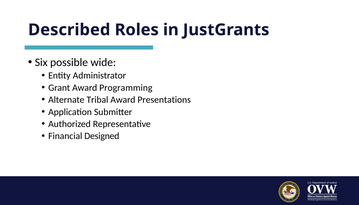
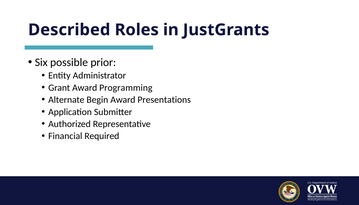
wide: wide -> prior (103, 62)
Tribal: Tribal -> Begin (97, 100)
Designed: Designed -> Required (102, 136)
